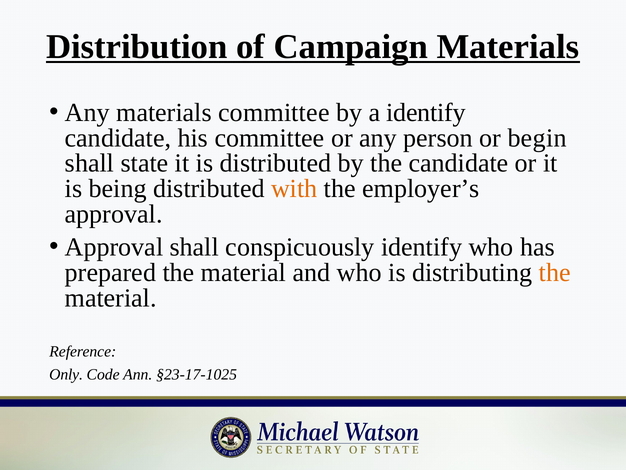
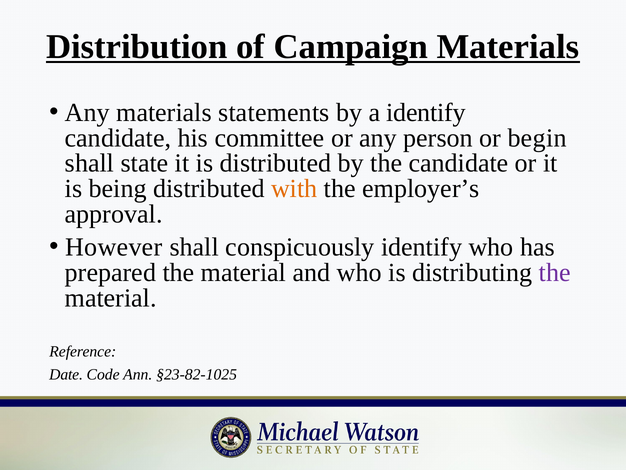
materials committee: committee -> statements (274, 112)
Approval: Approval -> However (114, 247)
the colour: orange -> purple (555, 272)
Only: Only -> Date (66, 374)
§23-17-1025: §23-17-1025 -> §23-82-1025 (197, 374)
